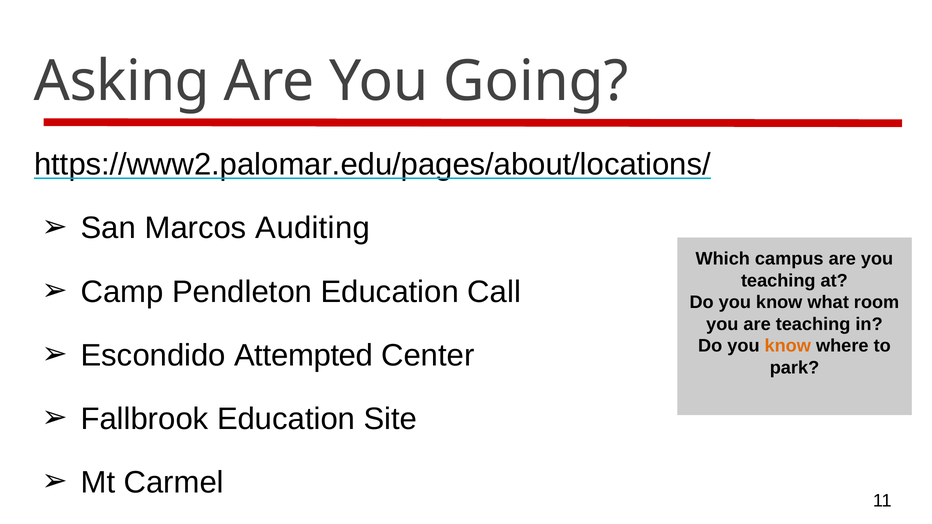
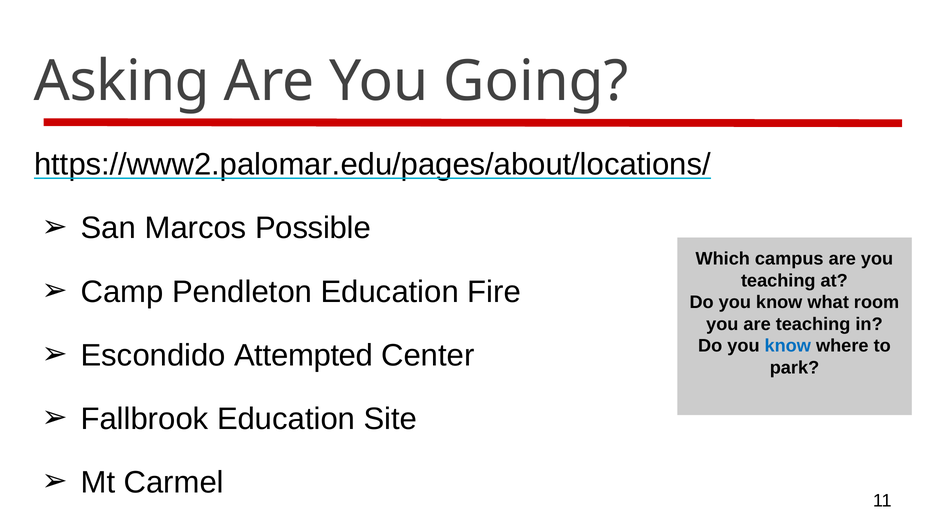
Auditing: Auditing -> Possible (313, 228)
Call: Call -> Fire (494, 292)
know colour: orange -> blue (788, 346)
